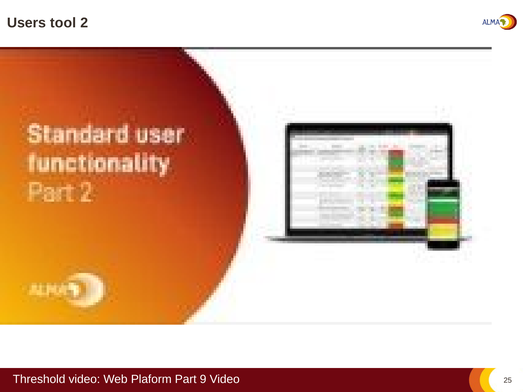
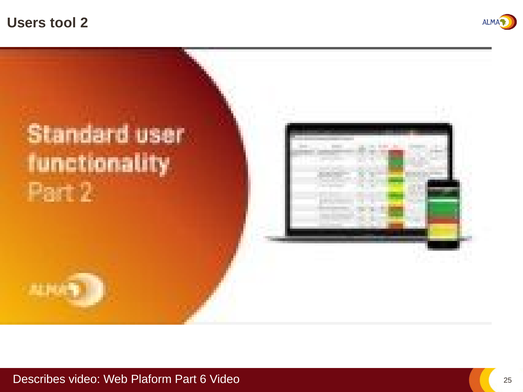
Threshold: Threshold -> Describes (39, 380)
9: 9 -> 6 (203, 380)
